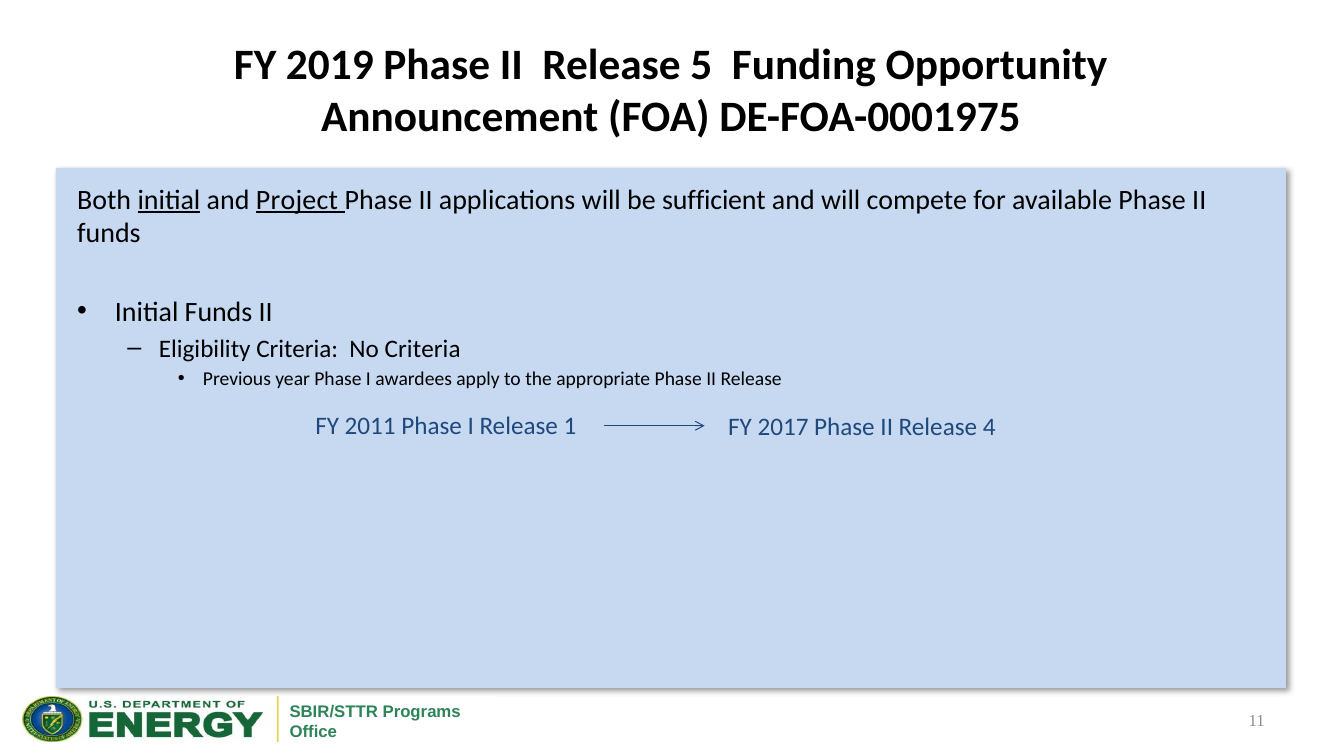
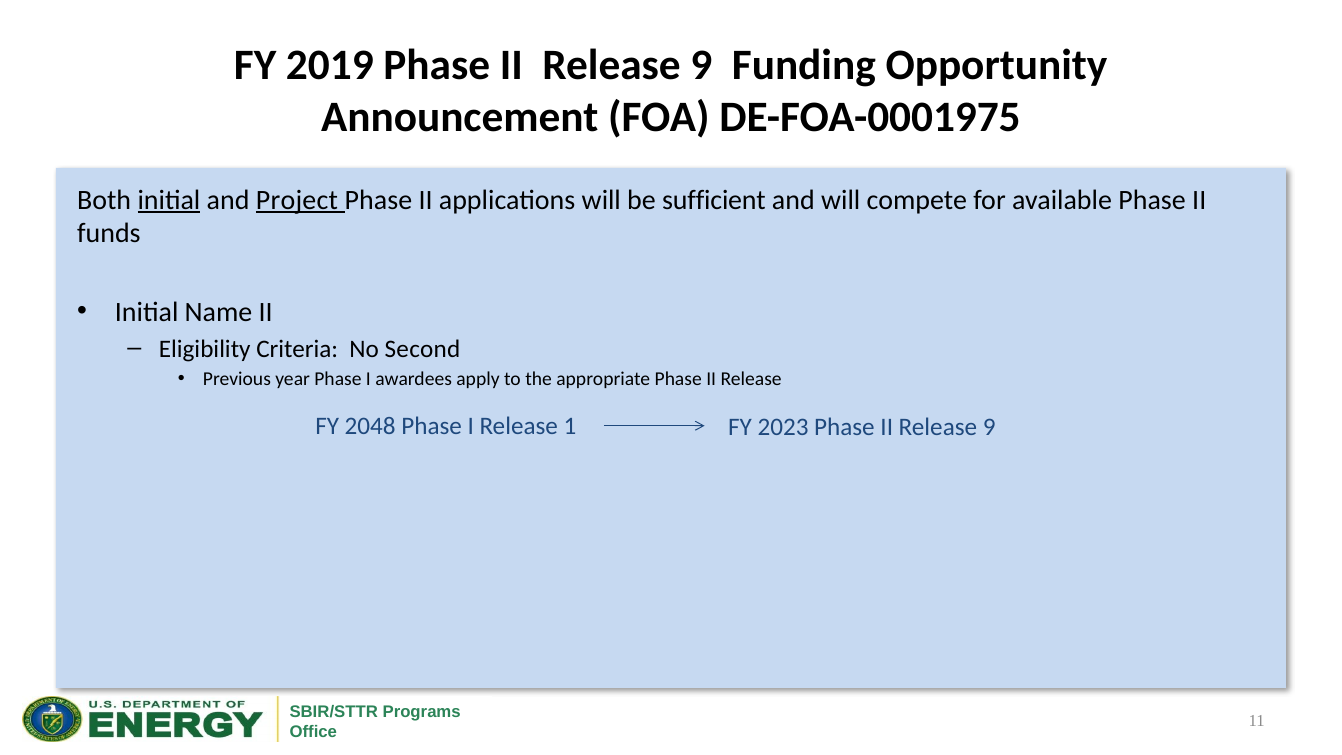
5: 5 -> 9 (701, 65)
Initial Funds: Funds -> Name (218, 312)
No Criteria: Criteria -> Second (423, 349)
2011: 2011 -> 2048 (370, 426)
2017: 2017 -> 2023 (783, 427)
4: 4 -> 9 (989, 427)
